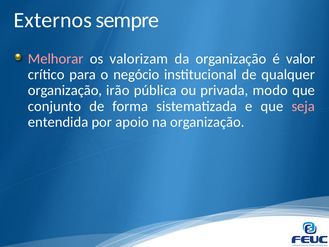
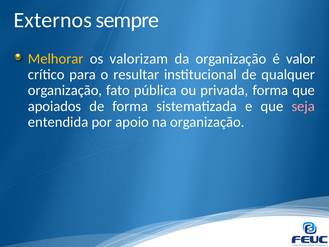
Melhorar colour: pink -> yellow (56, 59)
negócio: negócio -> resultar (136, 74)
irão: irão -> fato (118, 90)
privada modo: modo -> forma (270, 90)
conjunto: conjunto -> apoiados (55, 106)
